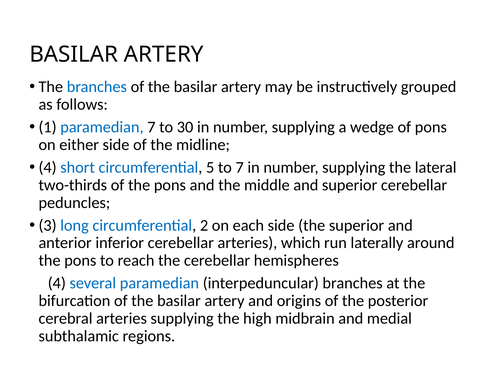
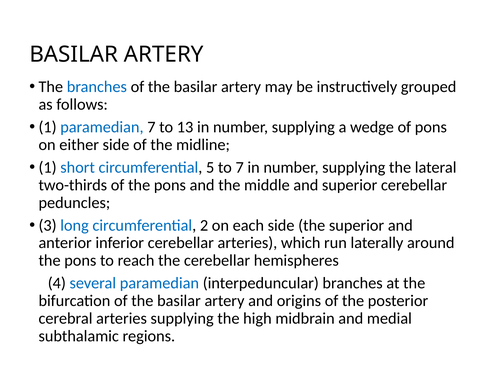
30: 30 -> 13 (185, 127)
4: 4 -> 1 (48, 167)
